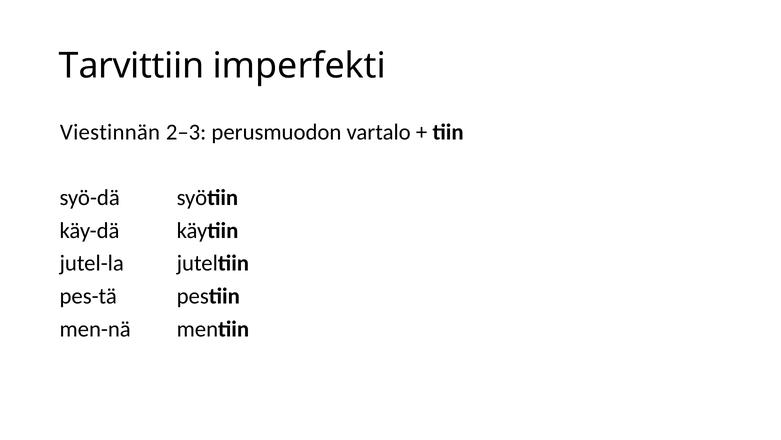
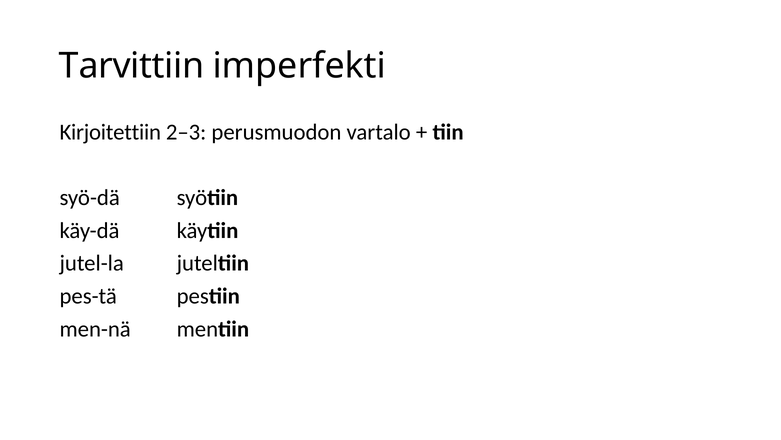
Viestinnän: Viestinnän -> Kirjoitettiin (110, 132)
